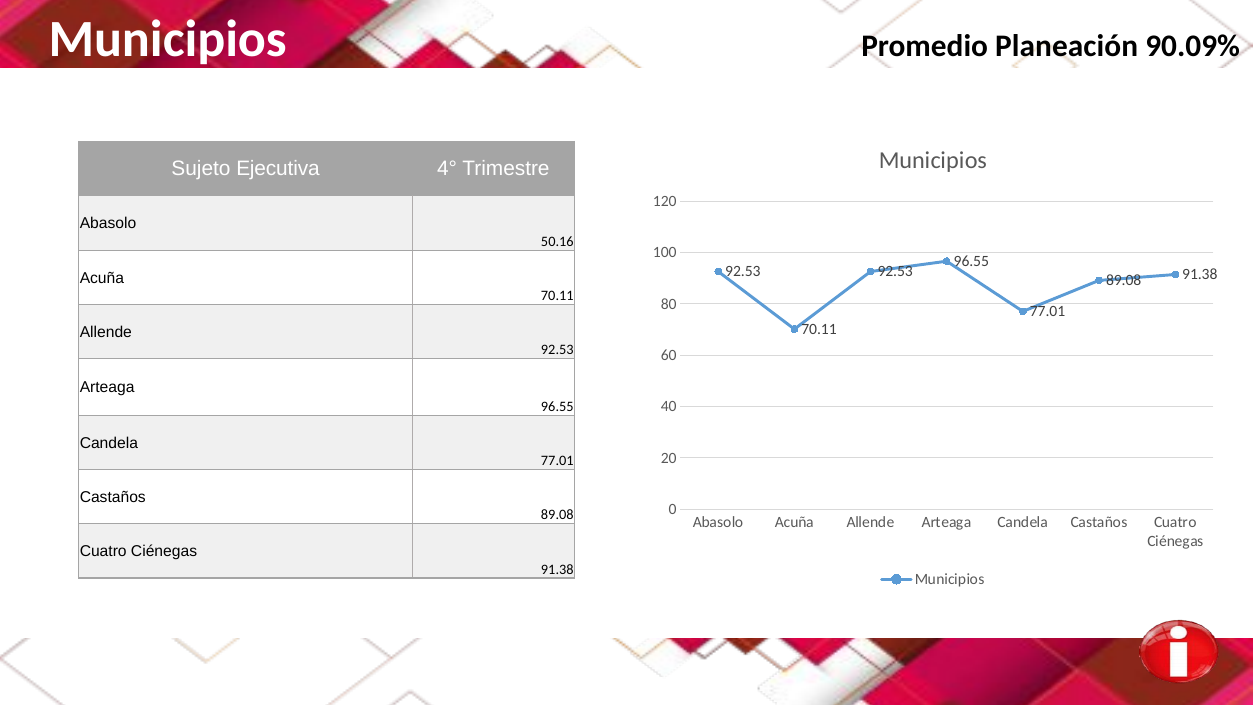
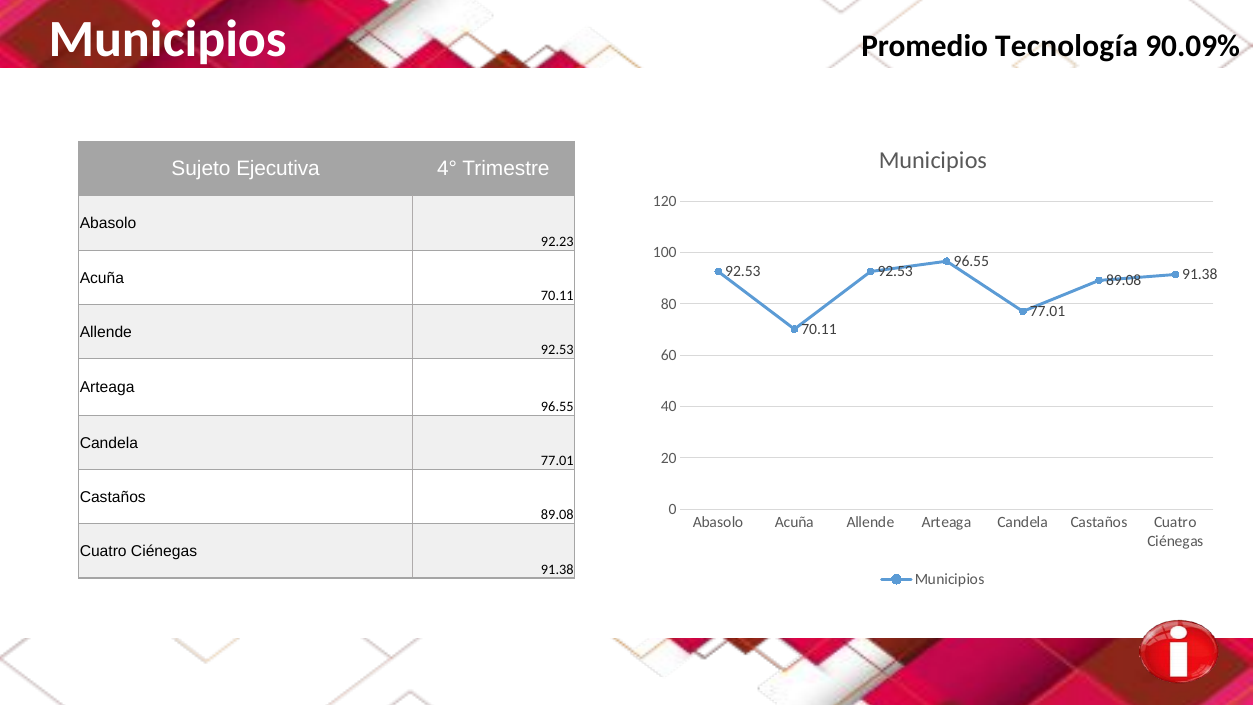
Planeación: Planeación -> Tecnología (1067, 46)
50.16: 50.16 -> 92.23 (557, 241)
